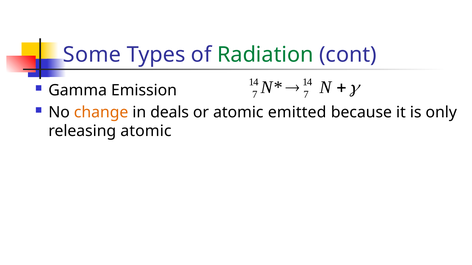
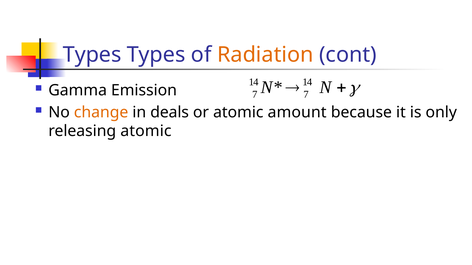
Some: Some -> Types (92, 55)
Radiation colour: green -> orange (265, 55)
emitted: emitted -> amount (297, 112)
